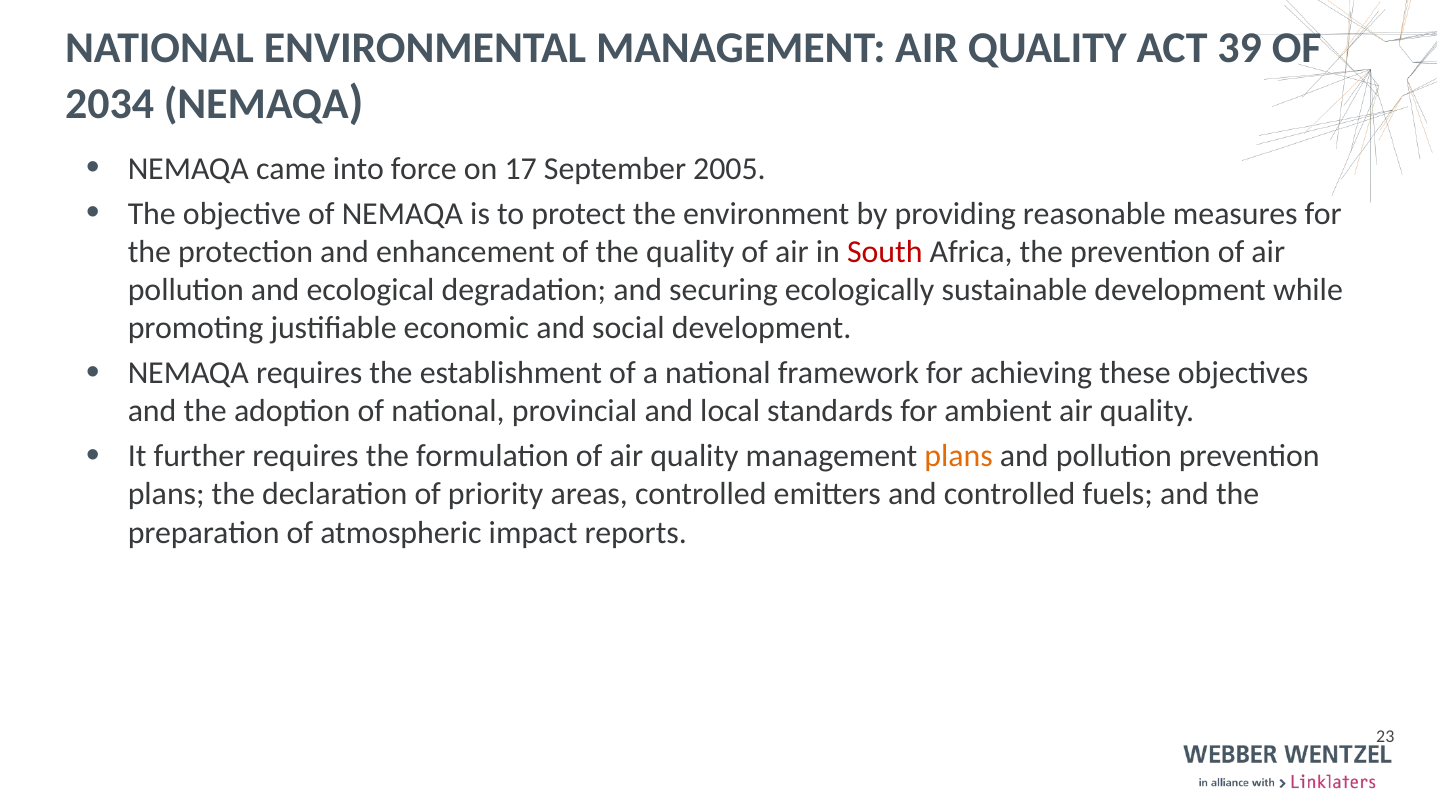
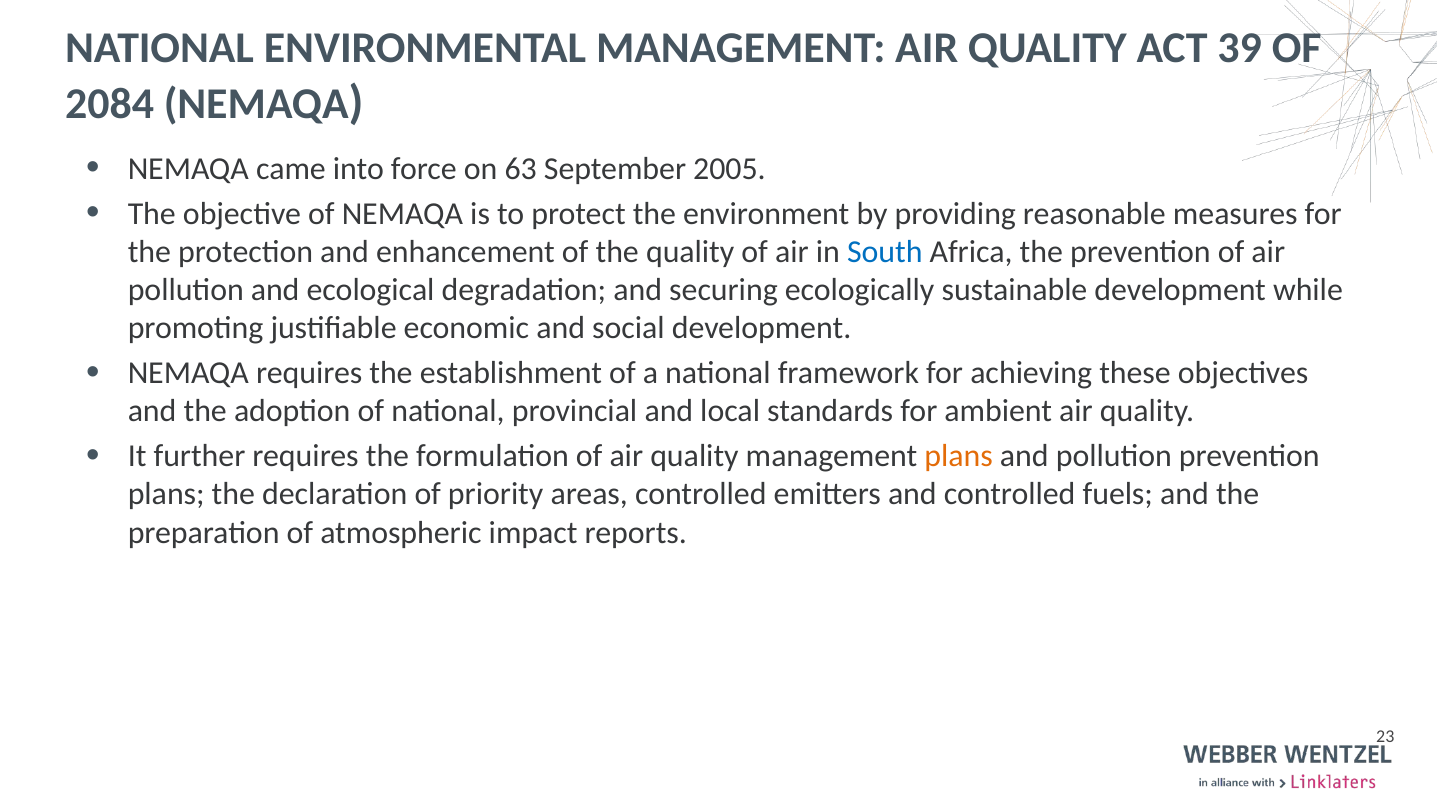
2034: 2034 -> 2084 (110, 104)
17: 17 -> 63 (521, 169)
South colour: red -> blue (885, 252)
